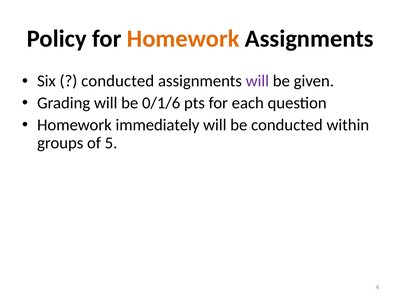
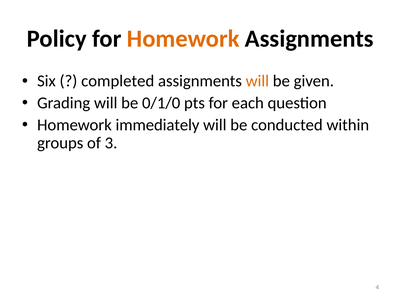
conducted: conducted -> completed (118, 81)
will colour: purple -> orange (257, 81)
0/1/6: 0/1/6 -> 0/1/0 (161, 103)
5: 5 -> 3 (111, 143)
